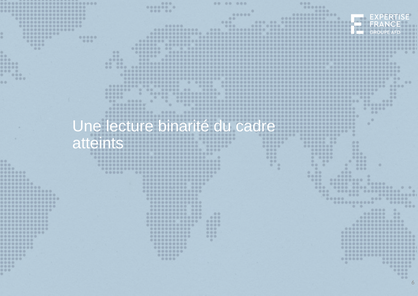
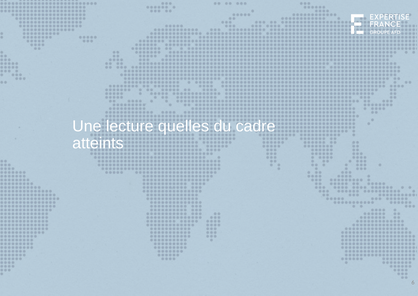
binarité: binarité -> quelles (184, 126)
